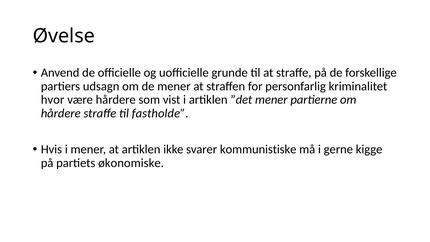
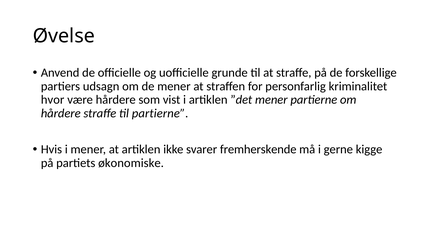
til fastholde: fastholde -> partierne (160, 113)
kommunistiske: kommunistiske -> fremherskende (258, 149)
